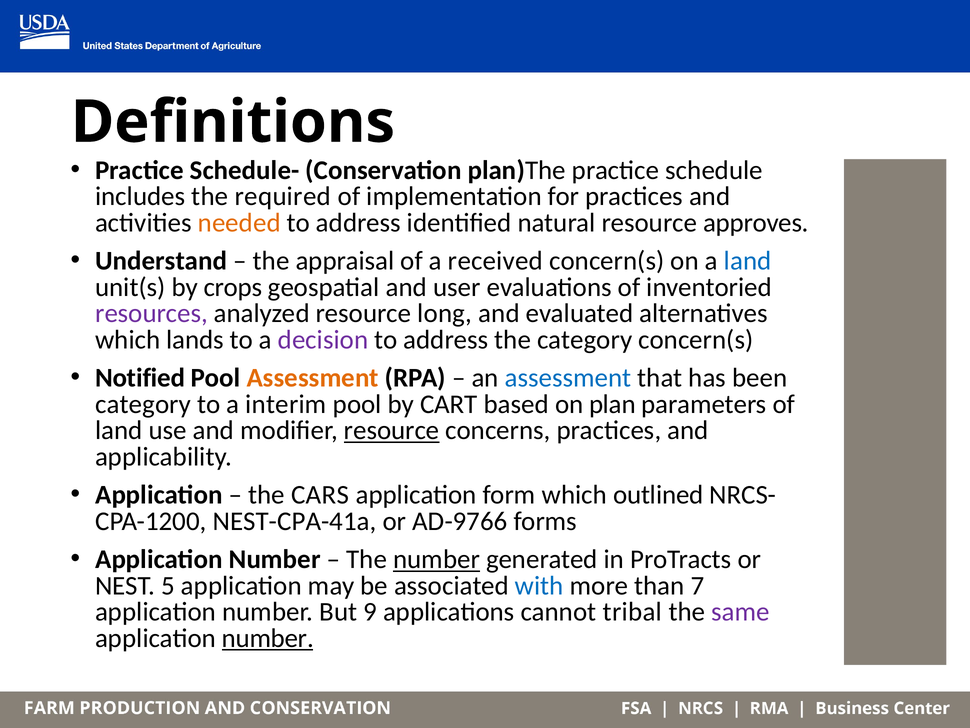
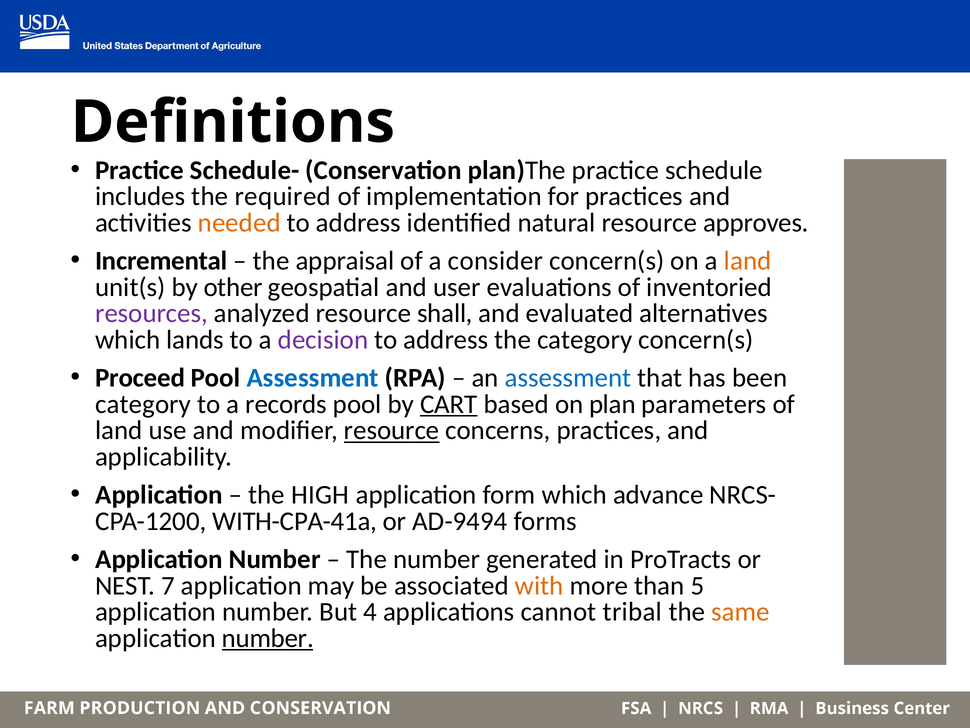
Understand: Understand -> Incremental (161, 261)
received: received -> consider (495, 261)
land colour: blue -> orange (748, 261)
crops: crops -> other (233, 287)
long: long -> shall (445, 313)
Notified: Notified -> Proceed (140, 378)
Assessment colour: orange -> blue (313, 378)
interim: interim -> records (286, 404)
CART underline: none -> present (449, 404)
CARS: CARS -> HIGH (320, 495)
outlined: outlined -> advance (658, 495)
NEST-CPA-41a: NEST-CPA-41a -> WITH-CPA-41a (295, 521)
AD-9766: AD-9766 -> AD-9494 (460, 521)
number underline: present -> none (437, 559)
5: 5 -> 7 (168, 585)
with colour: blue -> orange (539, 585)
7: 7 -> 5 (697, 585)
9: 9 -> 4 (370, 612)
same colour: purple -> orange (741, 612)
